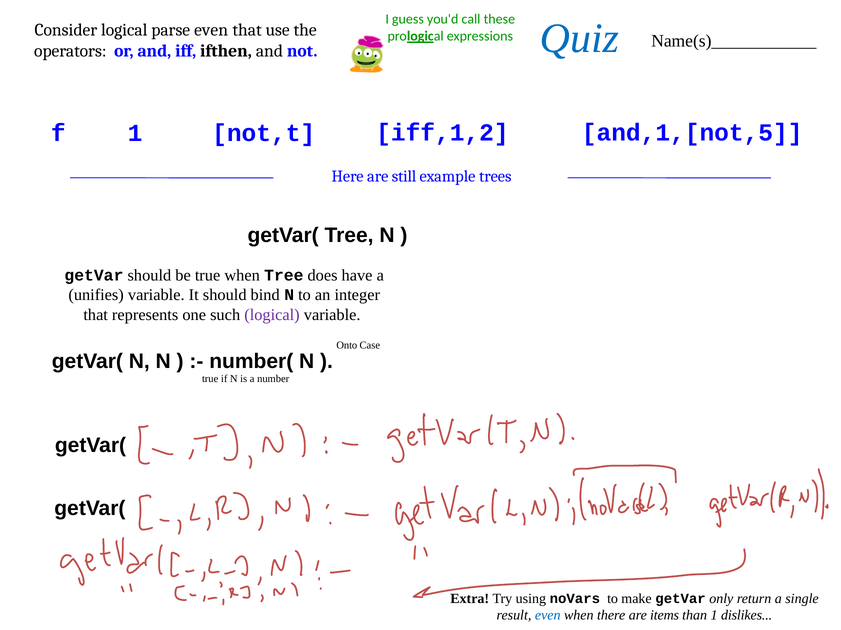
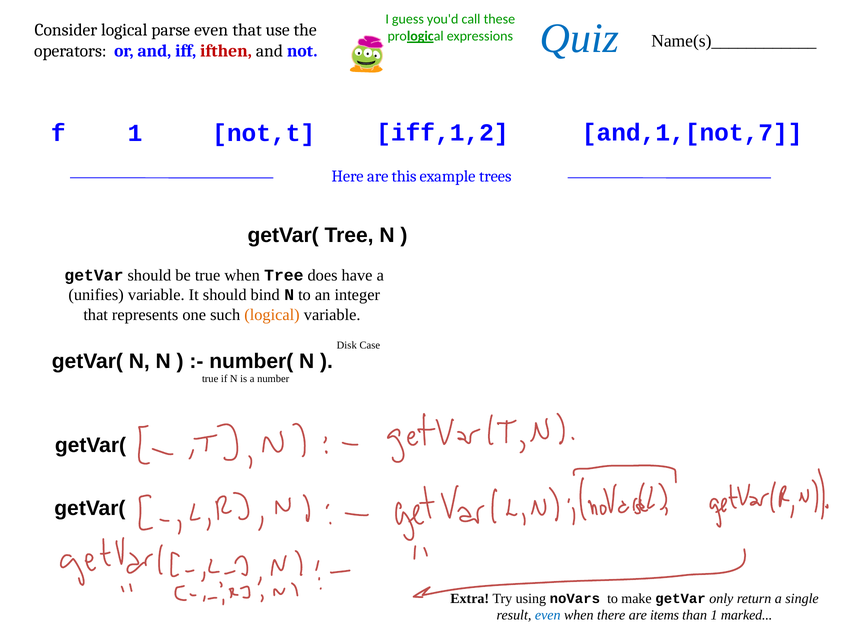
ifthen colour: black -> red (226, 51)
and,1,[not,5: and,1,[not,5 -> and,1,[not,7 (692, 133)
still: still -> this (404, 176)
logical colour: purple -> orange (272, 315)
Onto: Onto -> Disk (347, 346)
dislikes: dislikes -> marked (747, 616)
